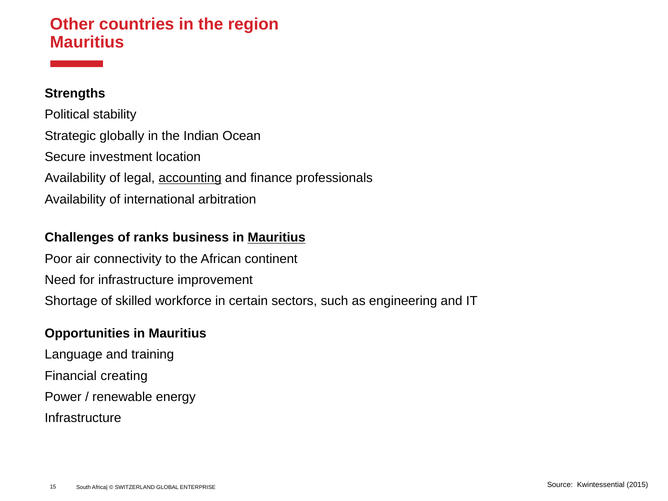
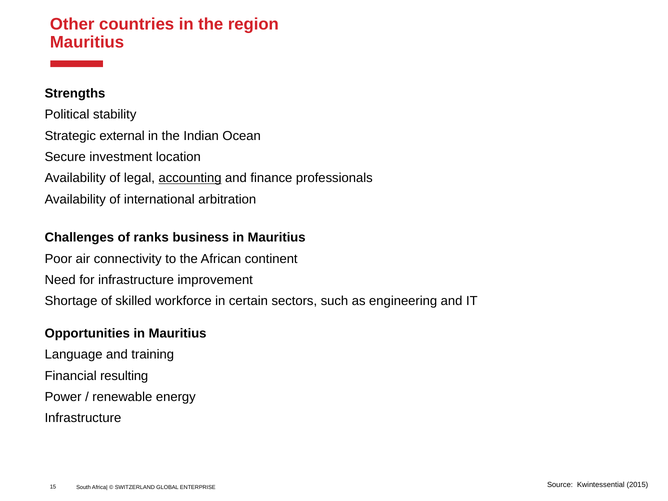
globally: globally -> external (122, 136)
Mauritius underline: present -> none (277, 238)
creating: creating -> resulting (124, 376)
